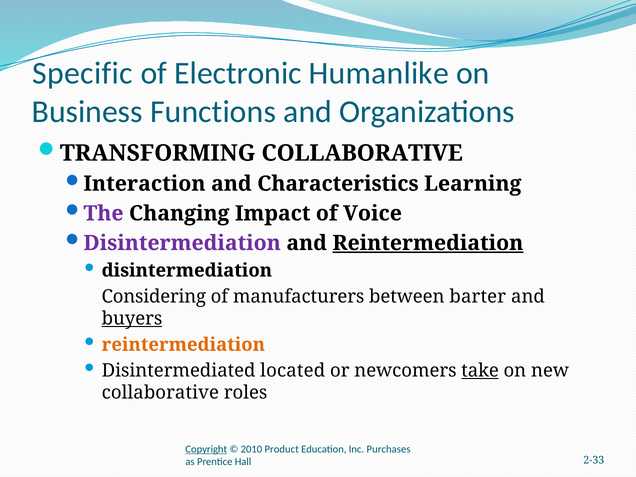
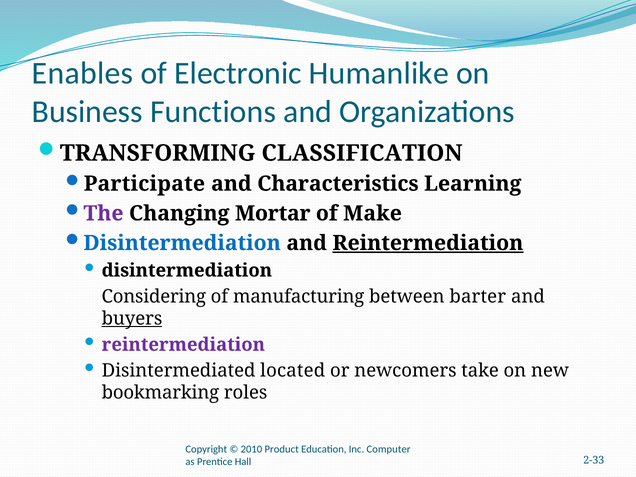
Specific: Specific -> Enables (83, 73)
TRANSFORMING COLLABORATIVE: COLLABORATIVE -> CLASSIFICATION (362, 153)
Interaction: Interaction -> Participate (144, 184)
Impact: Impact -> Mortar (273, 213)
Voice: Voice -> Make (373, 213)
Disintermediation colour: purple -> blue (182, 243)
manufacturers: manufacturers -> manufacturing (299, 296)
reintermediation colour: orange -> purple (183, 345)
take underline: present -> none (480, 371)
collaborative: collaborative -> bookmarking (160, 393)
Copyright underline: present -> none (206, 449)
Purchases: Purchases -> Computer (389, 449)
